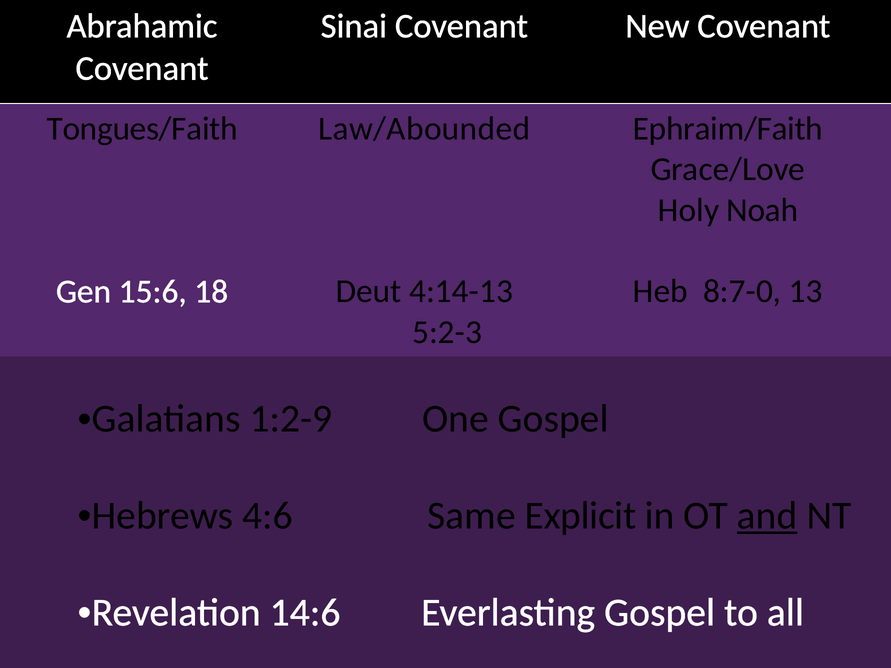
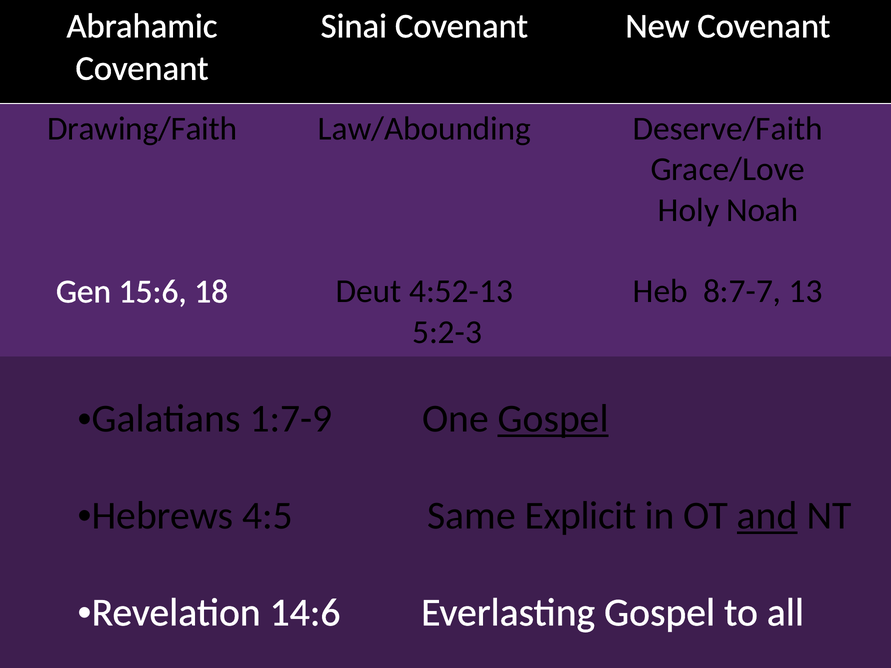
Tongues/Faith: Tongues/Faith -> Drawing/Faith (142, 129)
Law/Abounded: Law/Abounded -> Law/Abounding (424, 129)
Ephraim/Faith: Ephraim/Faith -> Deserve/Faith (728, 129)
4:14-13: 4:14-13 -> 4:52-13 (461, 292)
8:7-0: 8:7-0 -> 8:7-7 (742, 292)
1:2-9: 1:2-9 -> 1:7-9 (291, 419)
Gospel underline: none -> present (553, 419)
4:6: 4:6 -> 4:5 (267, 516)
